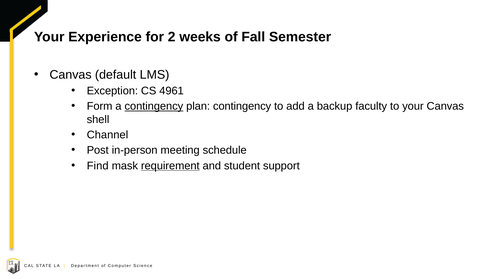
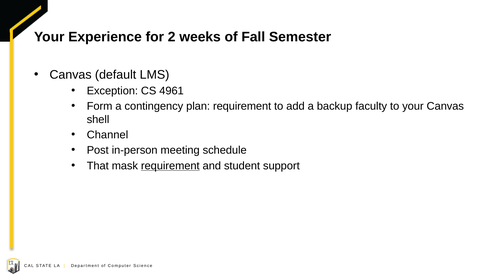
contingency underline: present -> none (154, 106)
plan contingency: contingency -> requirement (242, 106)
Find: Find -> That (98, 166)
